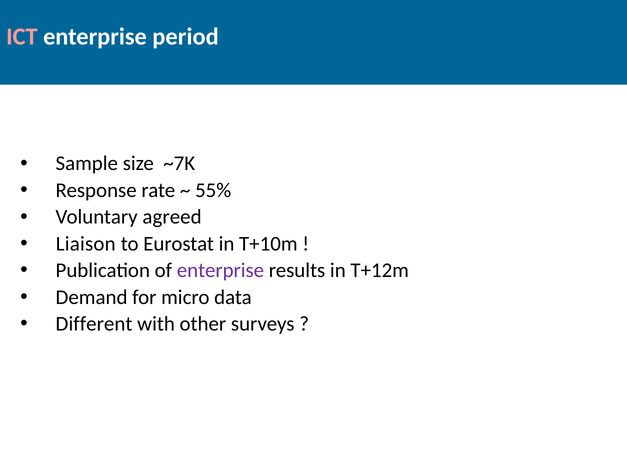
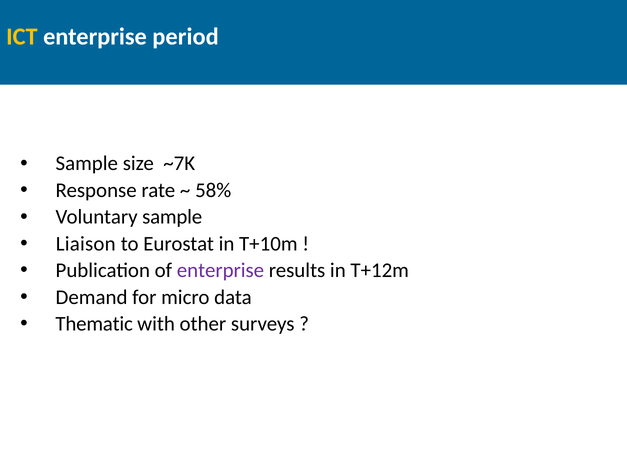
ICT colour: pink -> yellow (22, 37)
55%: 55% -> 58% (213, 190)
Voluntary agreed: agreed -> sample (172, 217)
Different: Different -> Thematic (94, 324)
